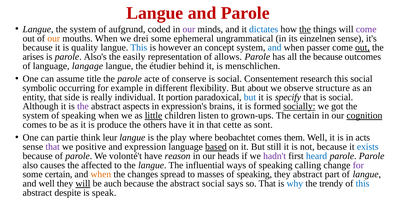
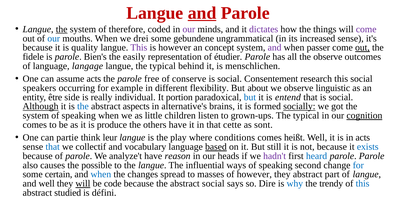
and underline: none -> present (202, 13)
the underline: none -> present (62, 29)
aufgrund: aufgrund -> therefore (127, 29)
dictates colour: blue -> purple (264, 29)
the underline: present -> none (305, 29)
our colour: orange -> blue (54, 39)
ephemeral: ephemeral -> gebundene (194, 39)
einzelnen: einzelnen -> increased (318, 39)
This colour: blue -> purple (139, 48)
and colour: blue -> purple (275, 48)
arises: arises -> fidele (33, 57)
Also's: Also's -> Bien's (95, 57)
allows: allows -> étudier (228, 57)
the because: because -> observe (328, 57)
langue the étudier: étudier -> typical (163, 66)
assume title: title -> acts (94, 79)
acte: acte -> free (152, 79)
symbolic: symbolic -> speakers (39, 88)
structure: structure -> linguistic (333, 88)
entity that: that -> être (55, 98)
specify: specify -> entend (288, 98)
Although underline: none -> present (41, 107)
the colour: purple -> blue (83, 107)
expression's: expression's -> alternative's (184, 107)
little underline: present -> none (154, 116)
grown-ups The certain: certain -> typical (306, 116)
beobachtet: beobachtet -> conditions (235, 138)
them: them -> heißt (295, 138)
that colour: purple -> blue (53, 147)
positive: positive -> collectif (91, 147)
expression: expression -> vocabulary (145, 147)
volonté't: volonté't -> analyze't (126, 157)
affected: affected -> possible (97, 166)
calling: calling -> second (308, 166)
for colour: purple -> blue (358, 166)
when colour: orange -> blue (101, 175)
masses of speaking: speaking -> however (254, 175)
auch: auch -> code (113, 184)
so That: That -> Dire (267, 184)
despite: despite -> studied (68, 193)
speak: speak -> défini (104, 193)
